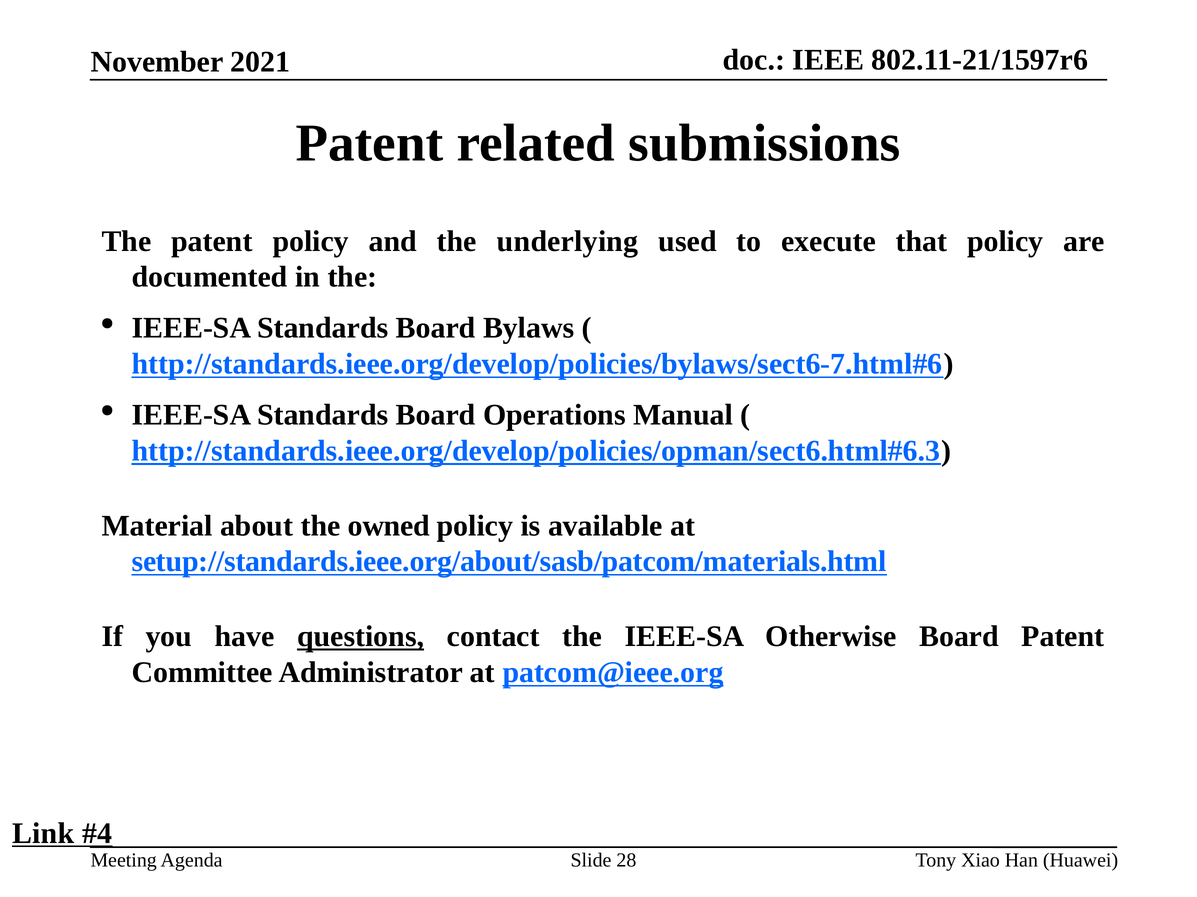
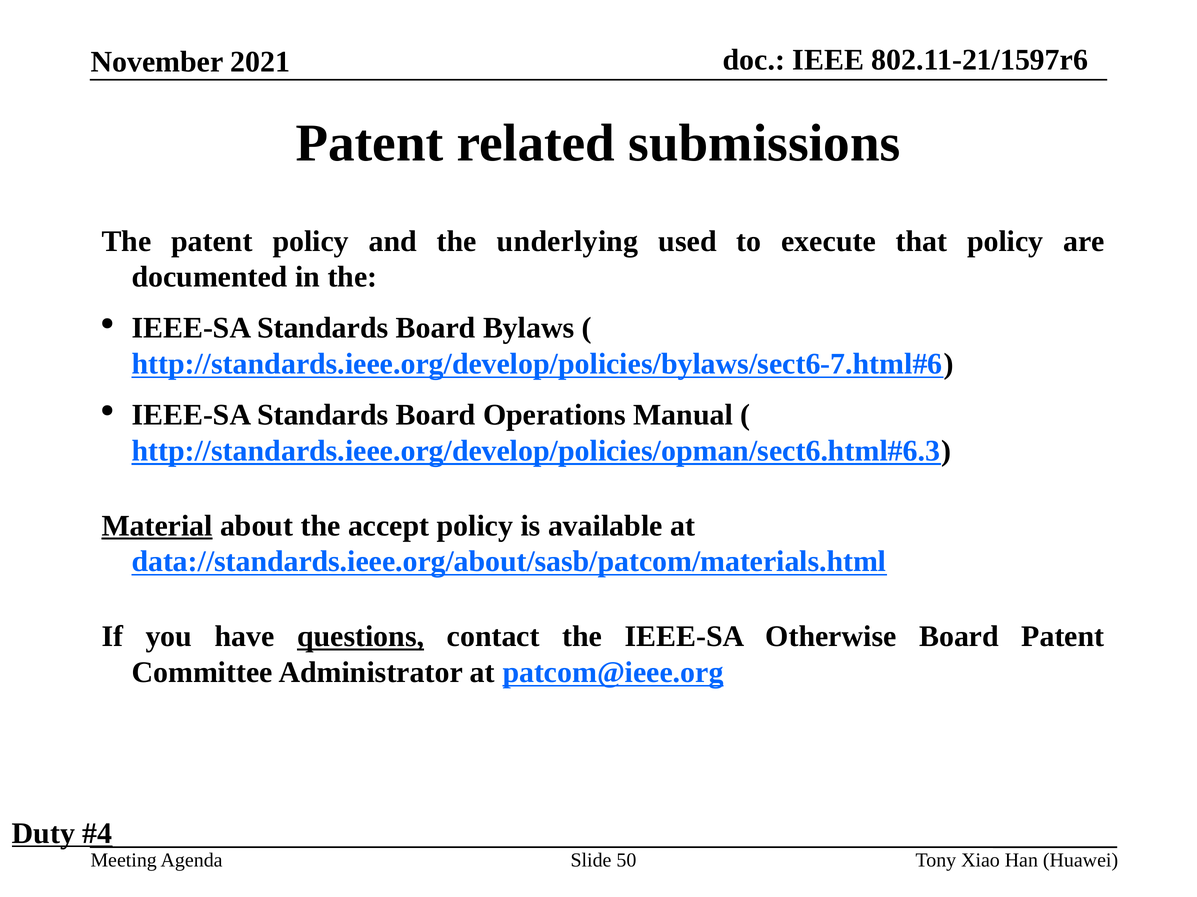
Material underline: none -> present (157, 526)
owned: owned -> accept (389, 526)
setup://standards.ieee.org/about/sasb/patcom/materials.html: setup://standards.ieee.org/about/sasb/patcom/materials.html -> data://standards.ieee.org/about/sasb/patcom/materials.html (509, 562)
Link: Link -> Duty (43, 834)
28: 28 -> 50 (626, 861)
